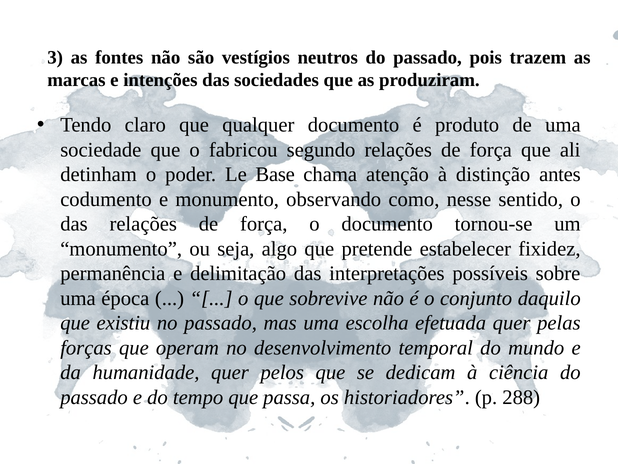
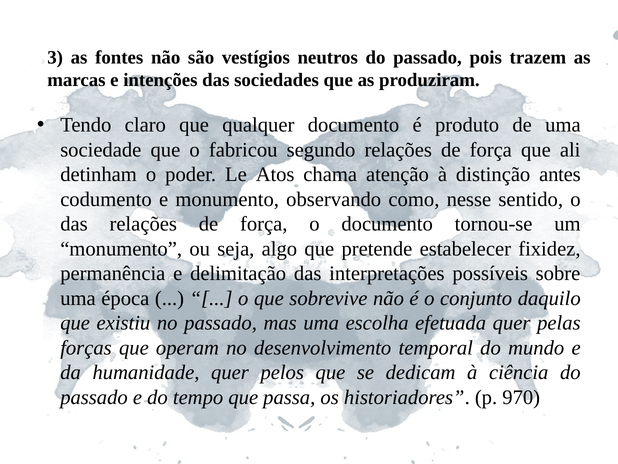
Base: Base -> Atos (275, 174)
288: 288 -> 970 (521, 397)
